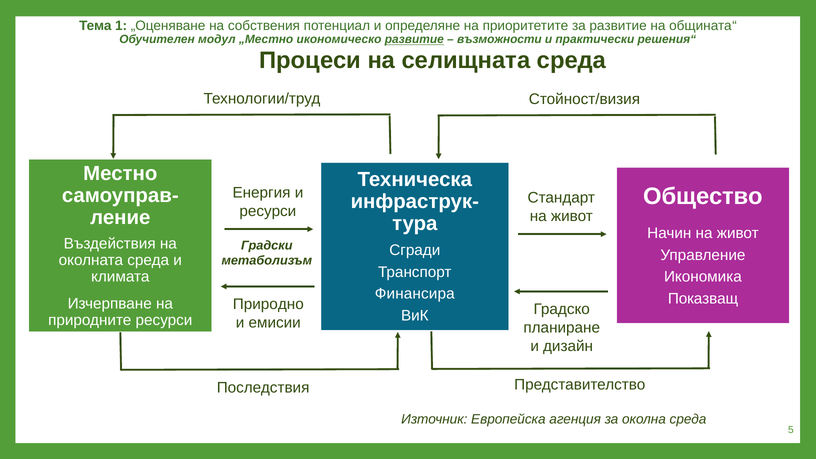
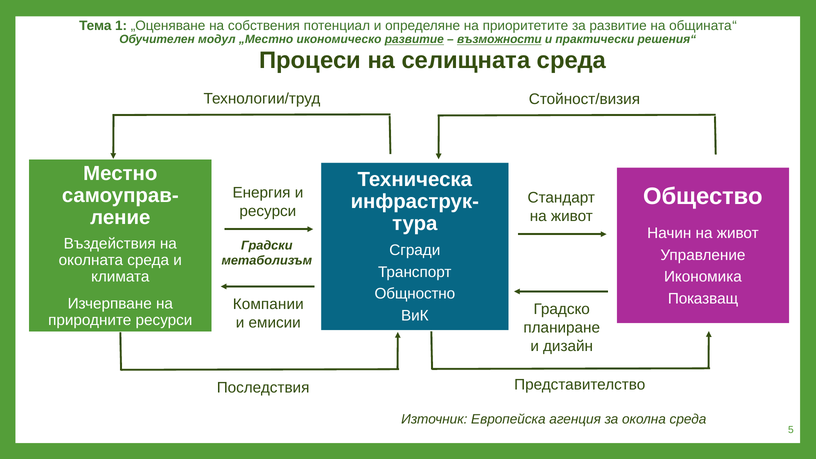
възможности underline: none -> present (499, 40)
Финансира: Финансира -> Общностно (415, 294)
Природно: Природно -> Компании (268, 304)
